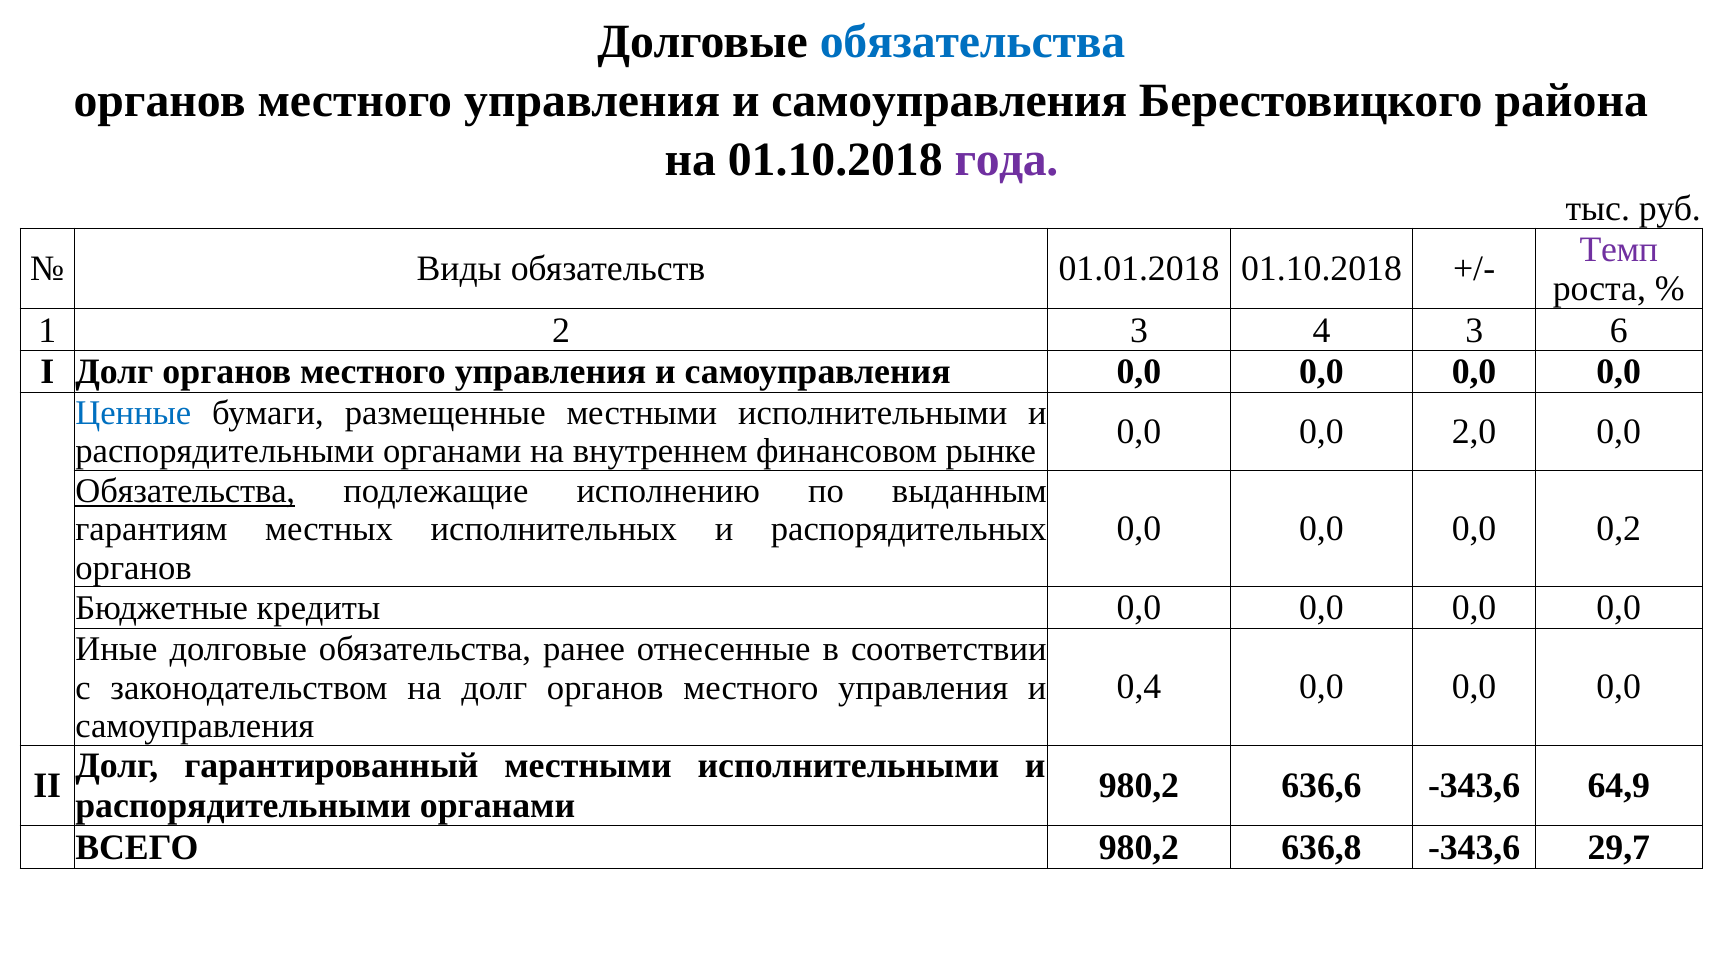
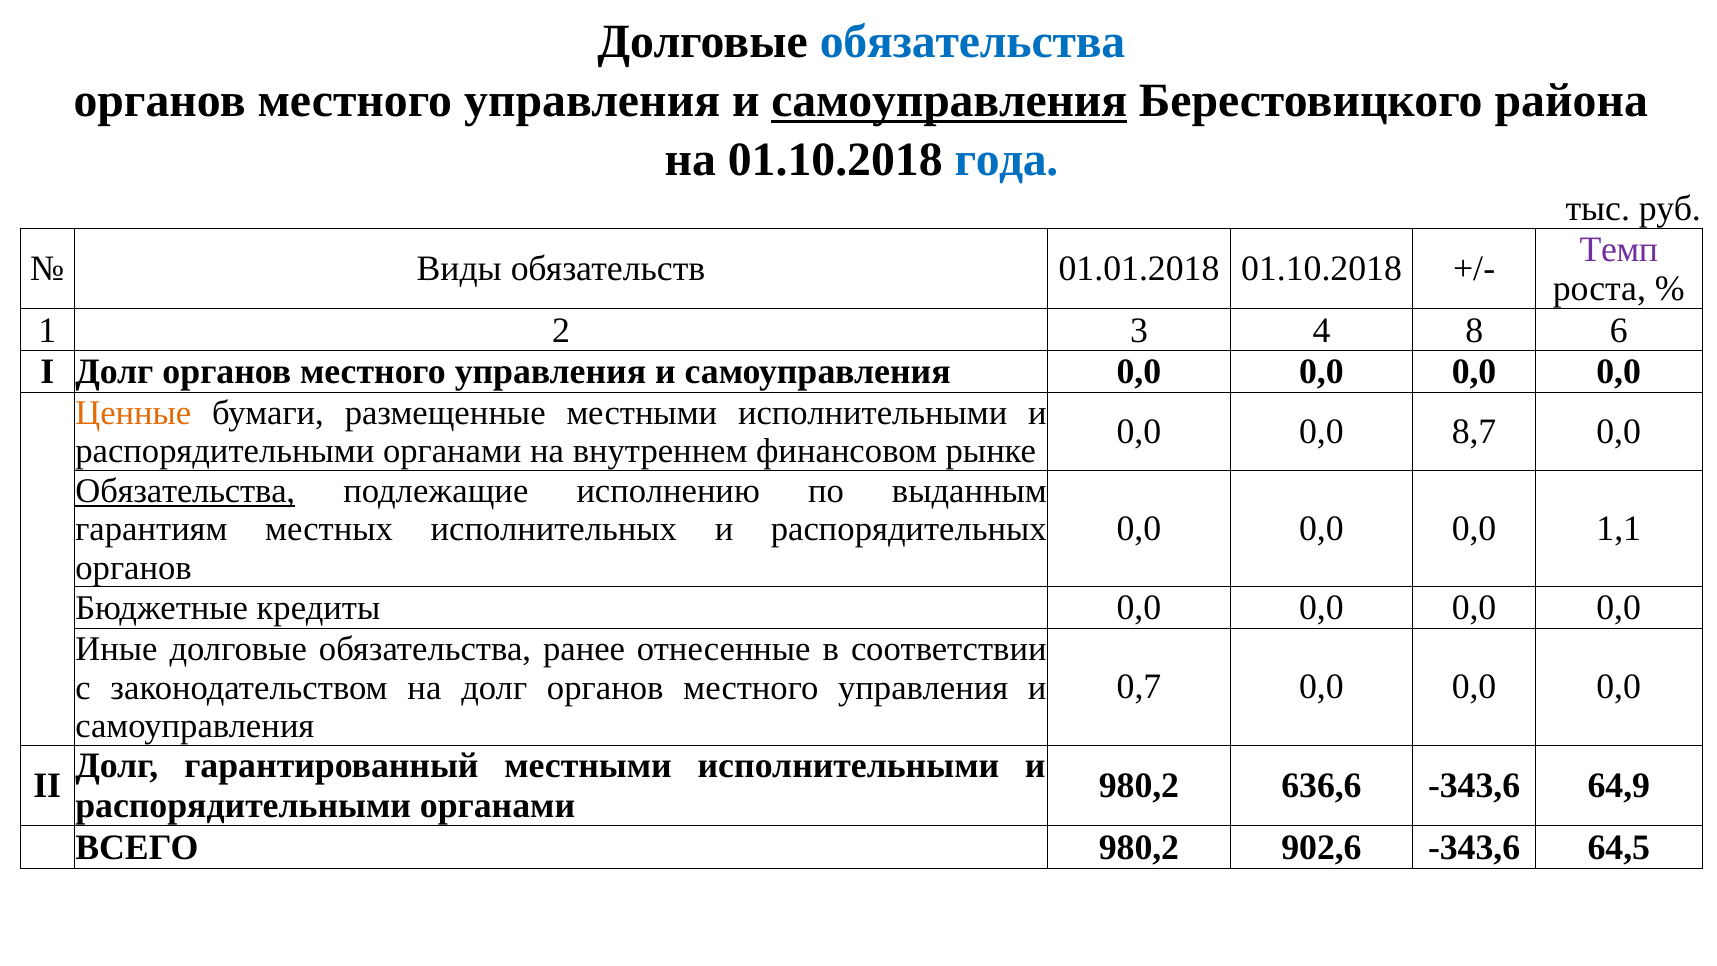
самоуправления underline: none -> present (949, 101)
года colour: purple -> blue (1006, 160)
4 3: 3 -> 8 (1474, 331)
Ценные colour: blue -> orange (133, 413)
2,0: 2,0 -> 8,7 (1474, 432)
0,2: 0,2 -> 1,1 (1619, 529)
0,4: 0,4 -> 0,7 (1139, 687)
636,8: 636,8 -> 902,6 (1321, 848)
29,7: 29,7 -> 64,5 (1619, 848)
